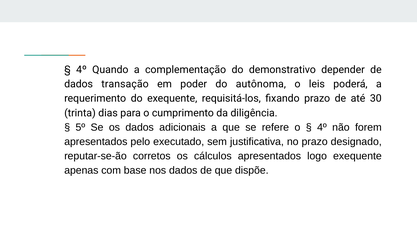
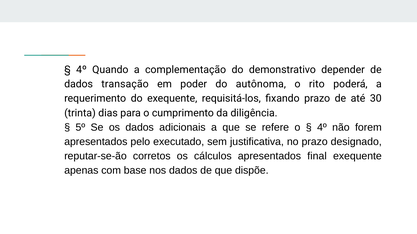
leis: leis -> rito (317, 84)
logo: logo -> final (317, 156)
